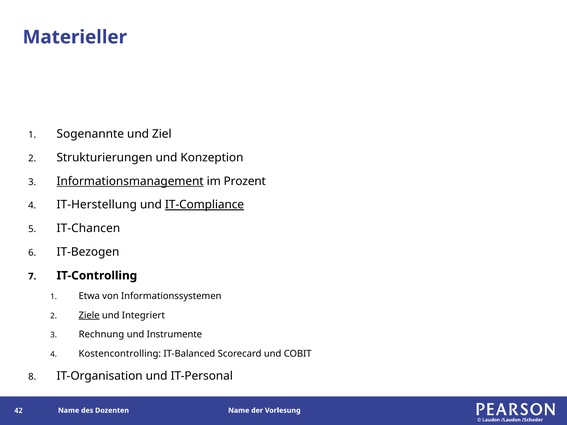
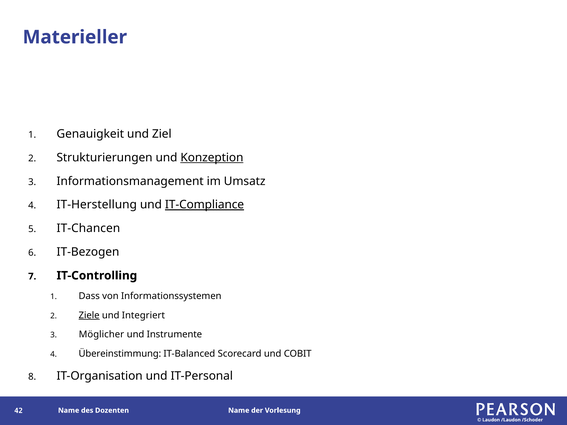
Sogenannte: Sogenannte -> Genauigkeit (90, 134)
Konzeption underline: none -> present (212, 158)
Informationsmanagement underline: present -> none (130, 181)
Prozent: Prozent -> Umsatz (245, 181)
Etwa: Etwa -> Dass (89, 296)
Rechnung: Rechnung -> Möglicher (101, 335)
Kostencontrolling: Kostencontrolling -> Übereinstimmung (120, 354)
